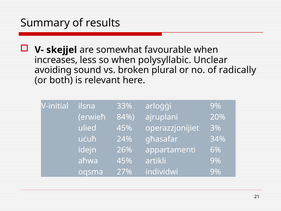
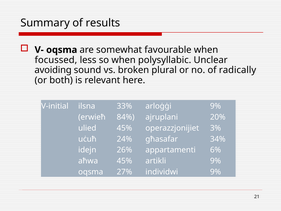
V- skejjel: skejjel -> oqsma (62, 50)
increases: increases -> focussed (56, 60)
